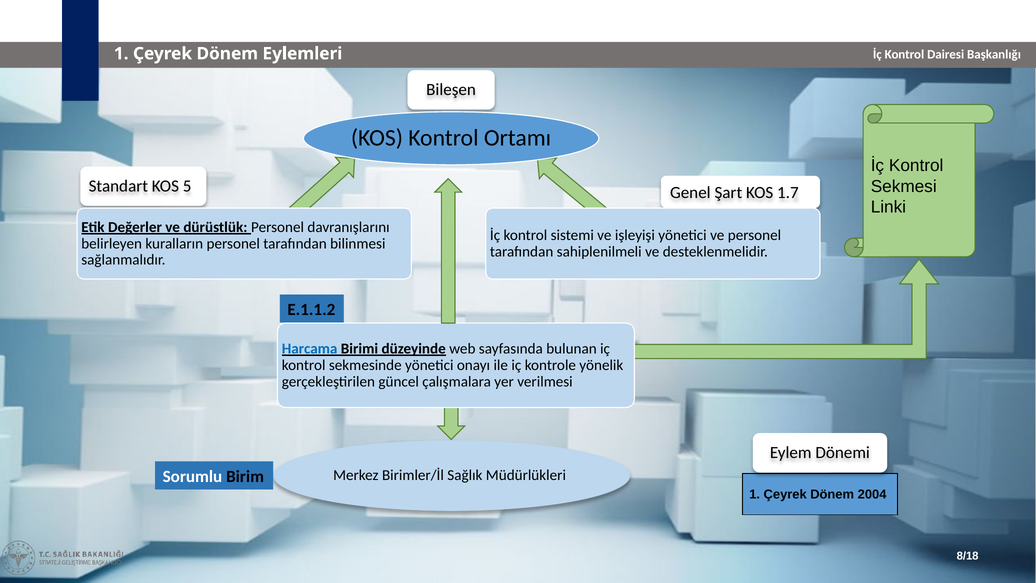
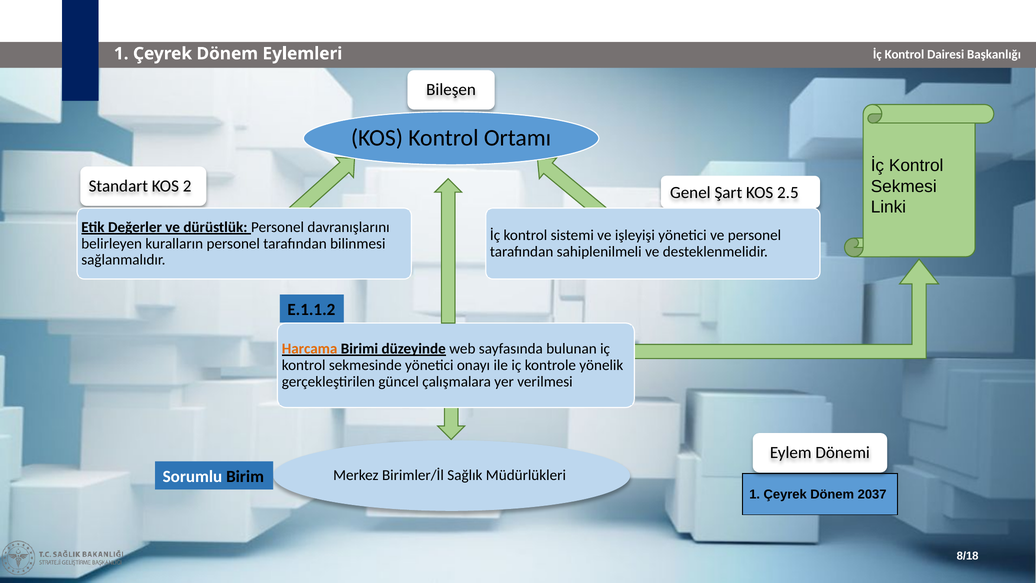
5: 5 -> 2 (187, 186)
1.7: 1.7 -> 2.5 (788, 193)
Harcama colour: blue -> orange (310, 349)
2004: 2004 -> 2037 (872, 494)
